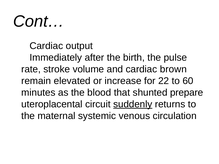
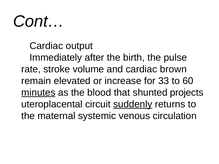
22: 22 -> 33 (164, 81)
minutes underline: none -> present (38, 93)
prepare: prepare -> projects (187, 93)
